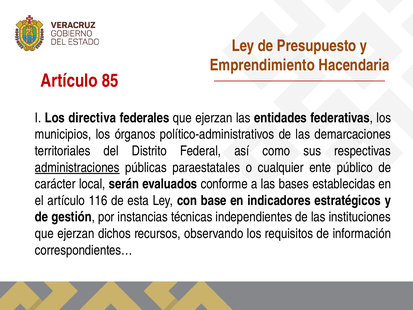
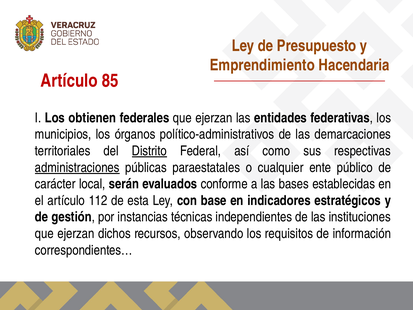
directiva: directiva -> obtienen (92, 118)
Distrito underline: none -> present (149, 151)
116: 116 -> 112 (98, 200)
